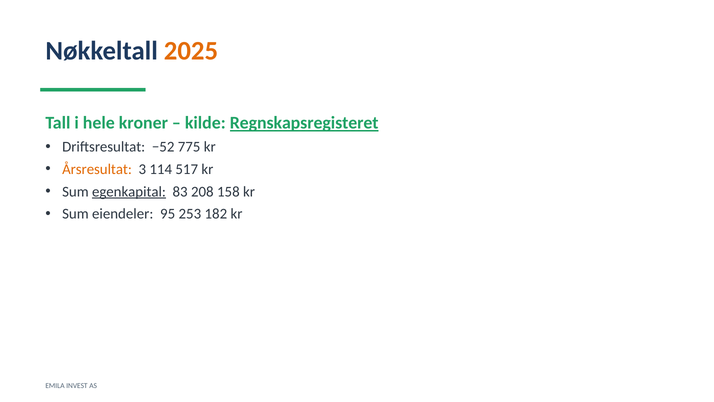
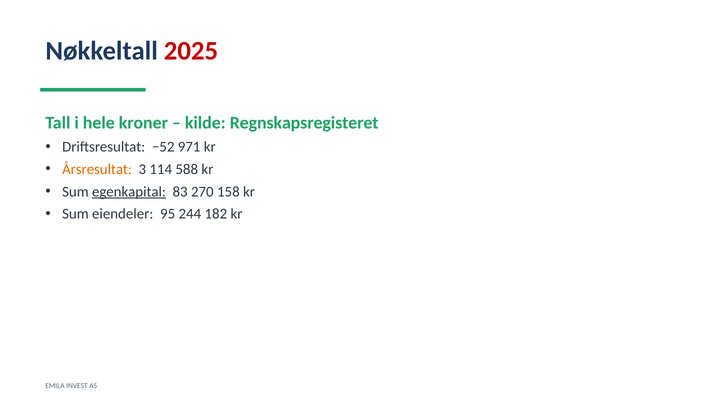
2025 colour: orange -> red (191, 51)
Regnskapsregisteret underline: present -> none (304, 123)
775: 775 -> 971 (189, 147)
517: 517 -> 588 (187, 169)
208: 208 -> 270 (202, 191)
253: 253 -> 244 (190, 214)
